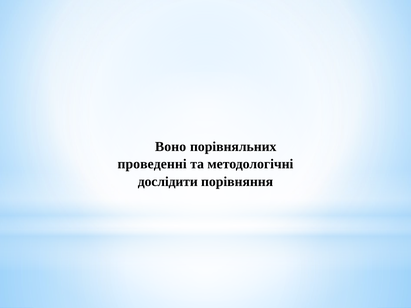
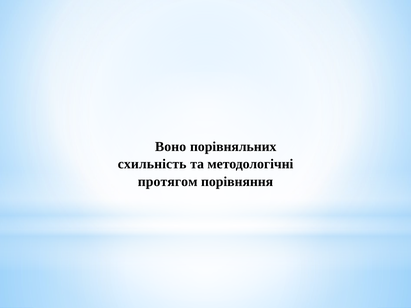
проведенні: проведенні -> схильність (152, 164)
дослідити: дослідити -> протягом (168, 182)
